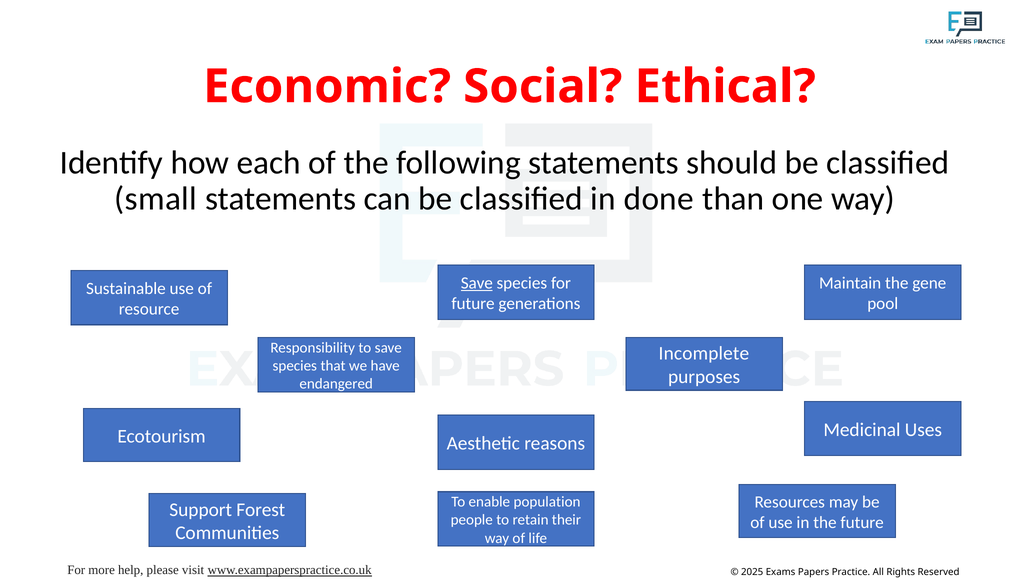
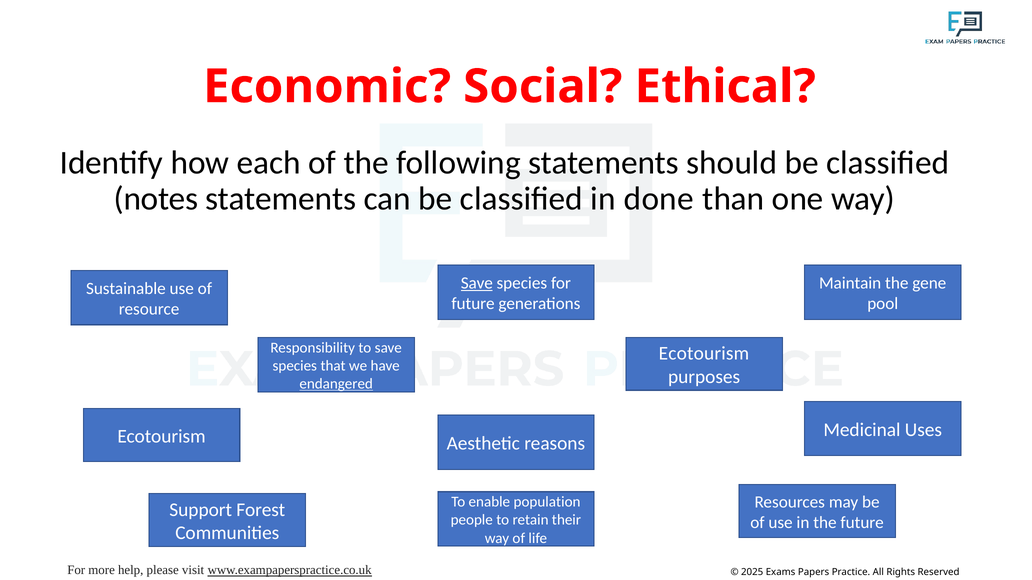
small: small -> notes (156, 199)
Incomplete: Incomplete -> Ecotourism (704, 354)
endangered underline: none -> present (336, 384)
